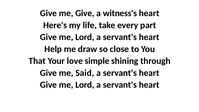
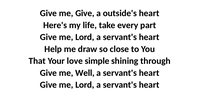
witness's: witness's -> outside's (120, 13)
Said: Said -> Well (85, 73)
